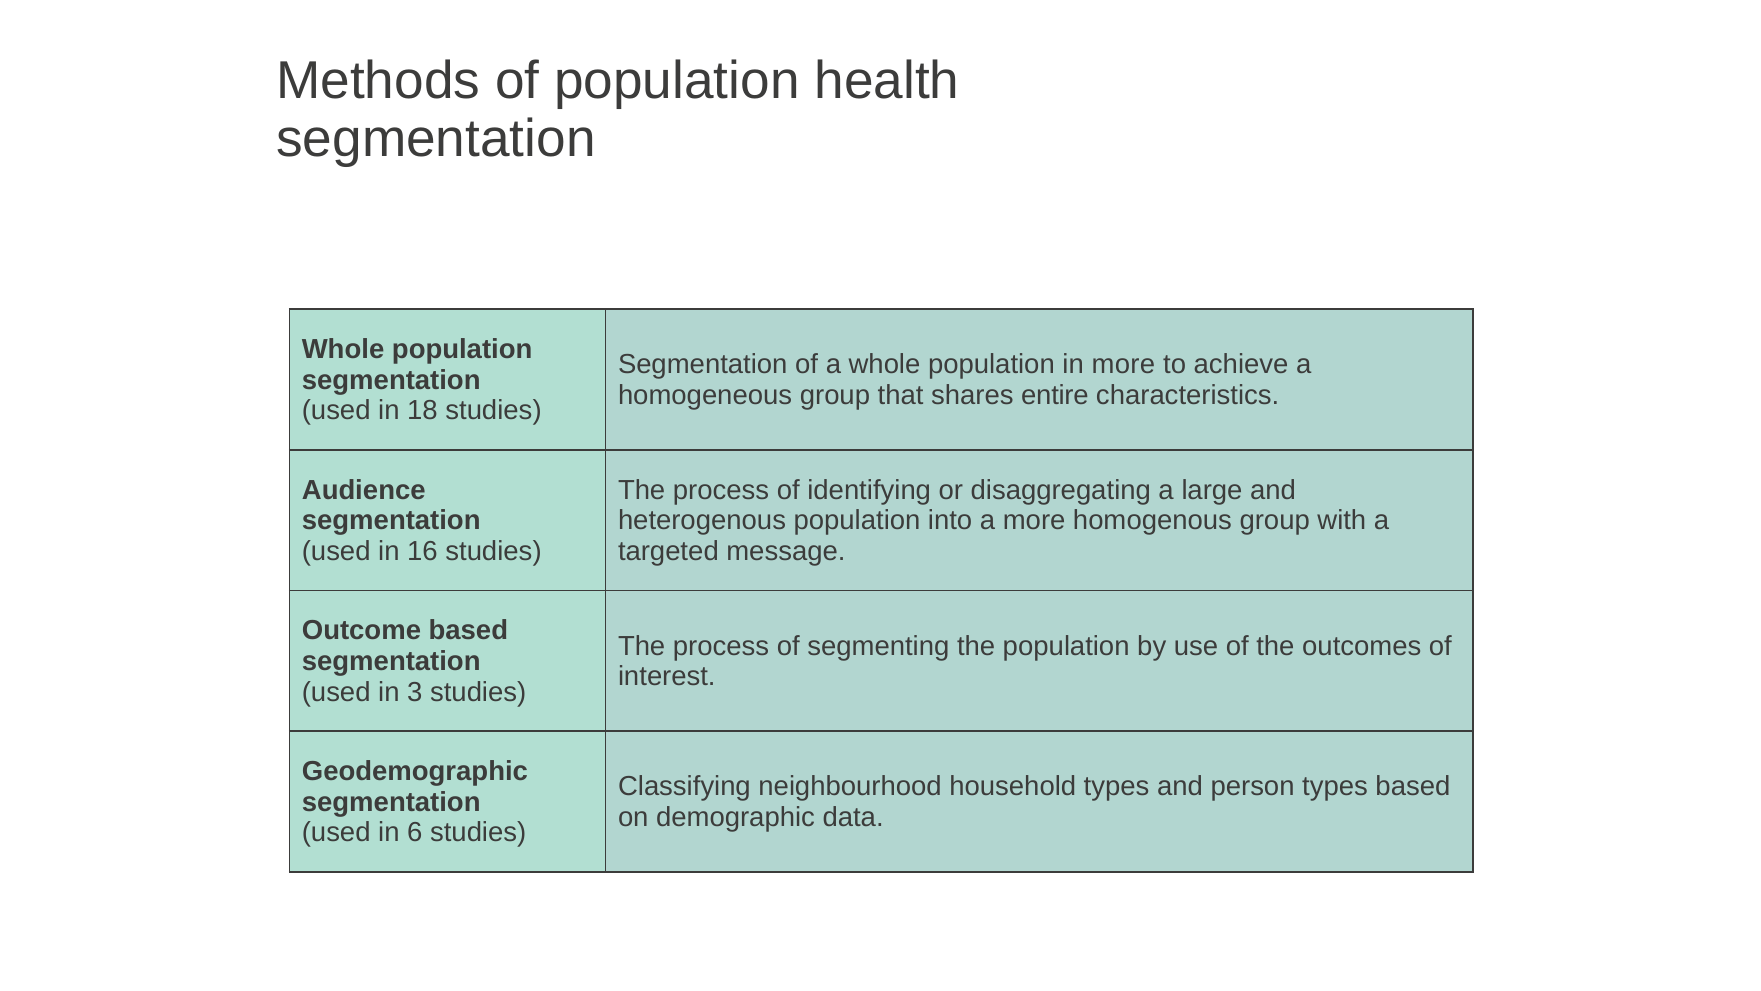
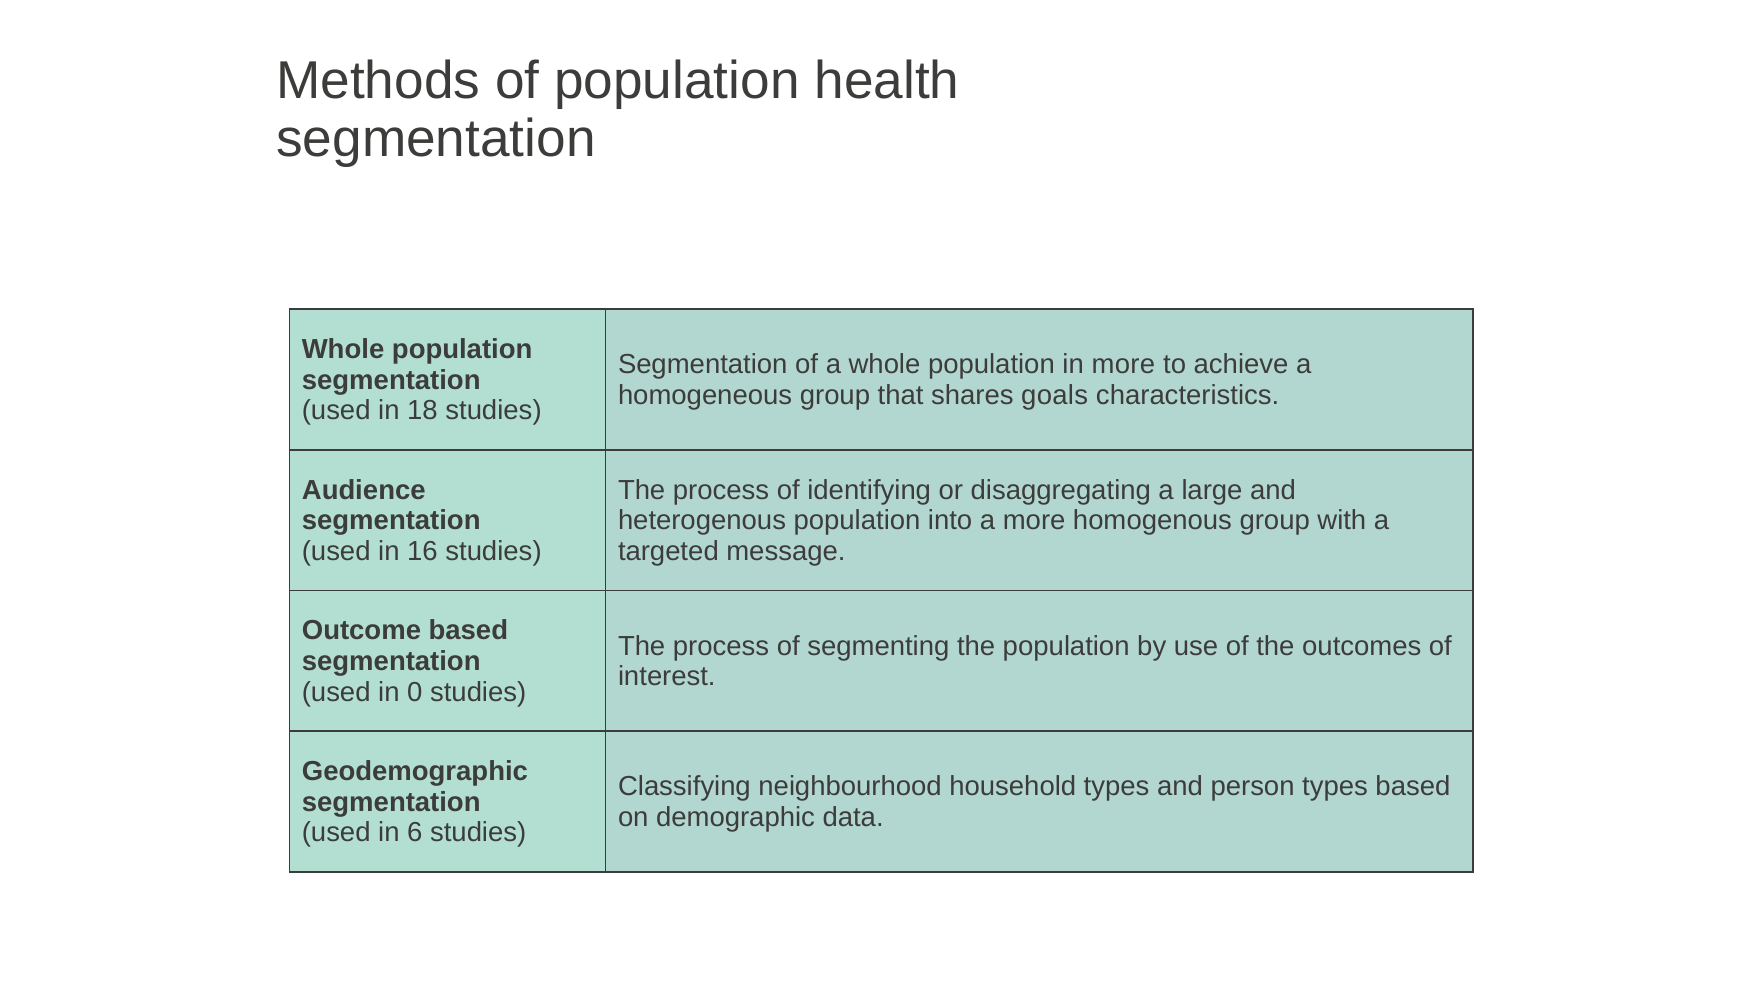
entire: entire -> goals (1055, 395)
3: 3 -> 0 (415, 692)
